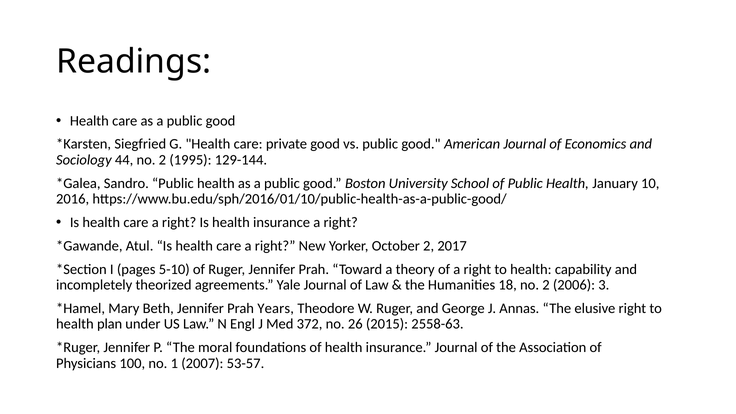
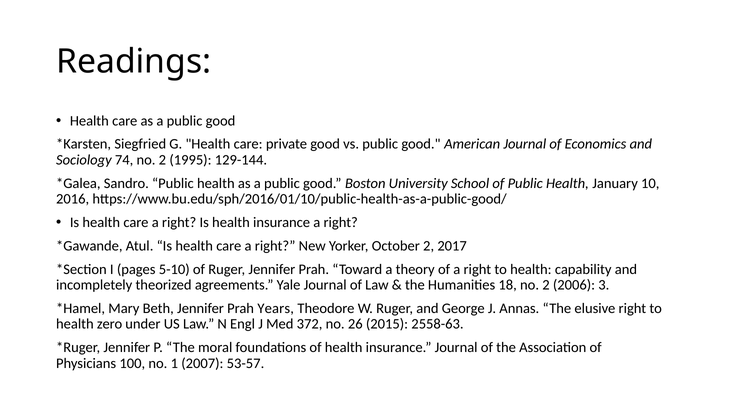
44: 44 -> 74 (124, 160)
plan: plan -> zero (110, 324)
